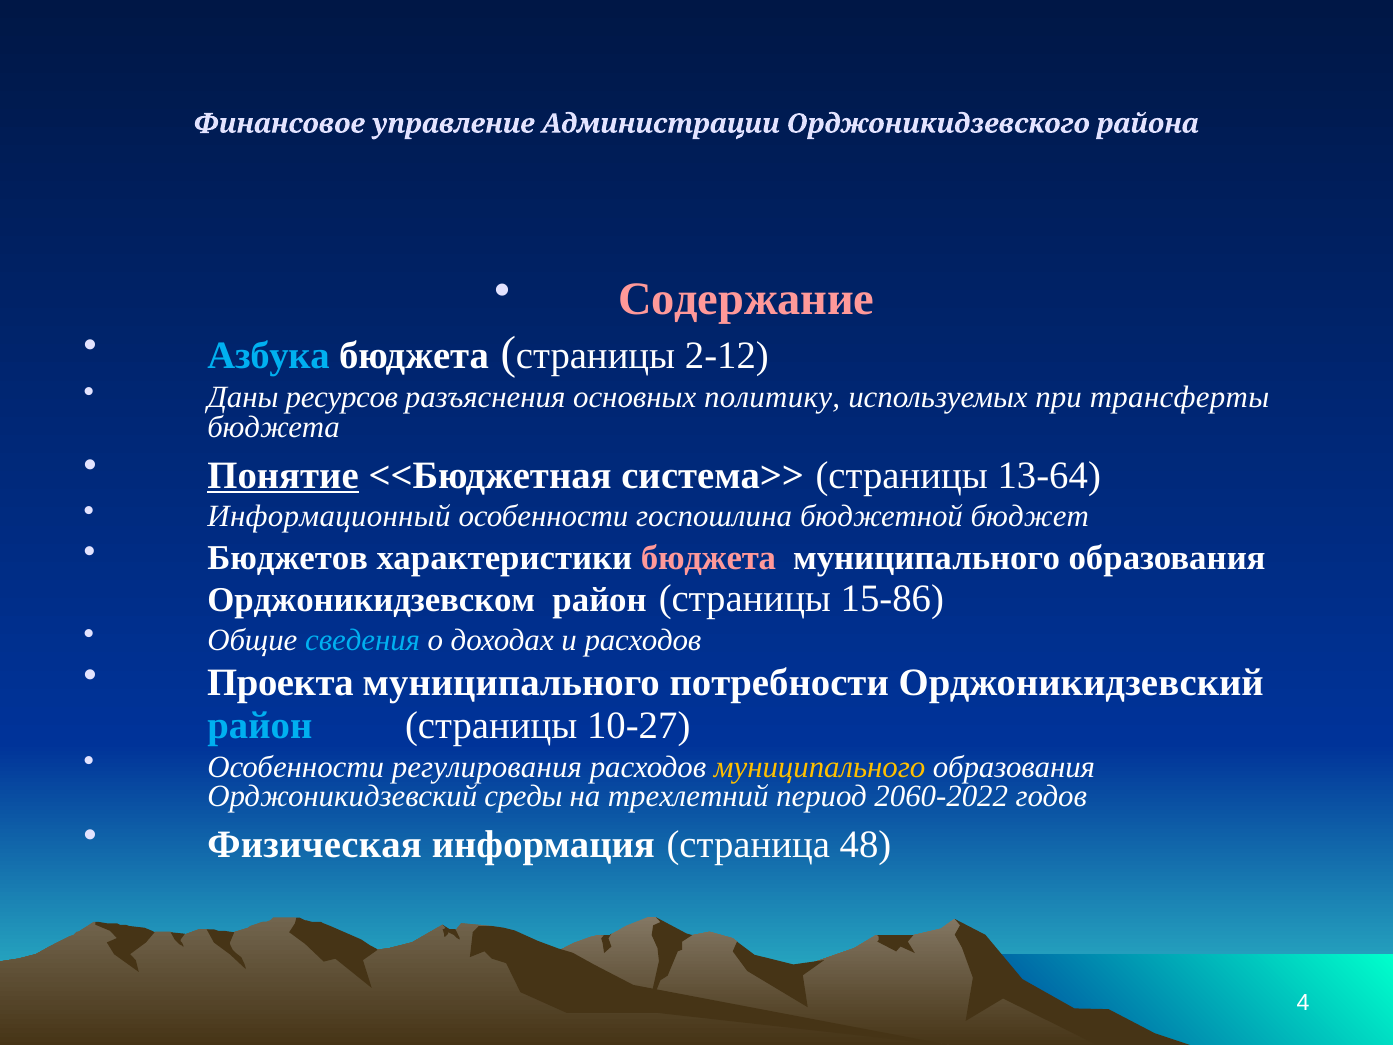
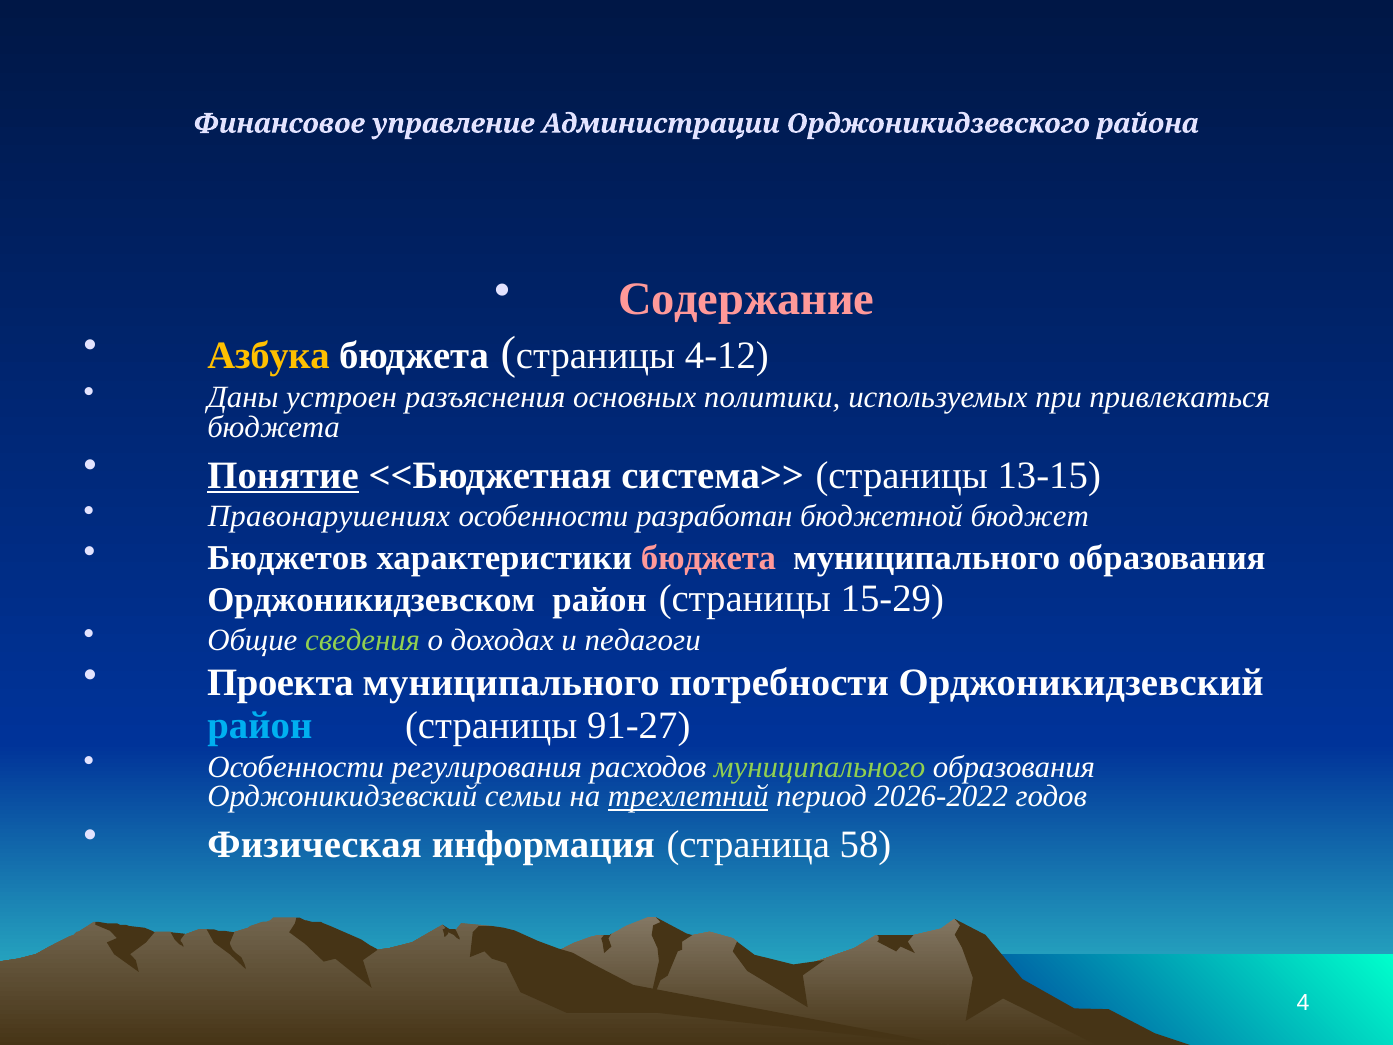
Азбука colour: light blue -> yellow (269, 356)
2-12: 2-12 -> 4-12 (727, 356)
ресурсов: ресурсов -> устроен (342, 397)
политику: политику -> политики (772, 397)
трансферты: трансферты -> привлекаться (1180, 397)
13-64: 13-64 -> 13-15 (1049, 475)
Информационный: Информационный -> Правонарушениях (329, 517)
госпошлина: госпошлина -> разработан (714, 517)
15-86: 15-86 -> 15-29 (892, 598)
сведения colour: light blue -> light green (363, 640)
и расходов: расходов -> педагоги (643, 640)
10-27: 10-27 -> 91-27 (639, 725)
муниципального colour: yellow -> light green (820, 767)
среды: среды -> семьи (523, 797)
трехлетний underline: none -> present (688, 797)
2060-2022: 2060-2022 -> 2026-2022 (941, 797)
48: 48 -> 58 (866, 845)
